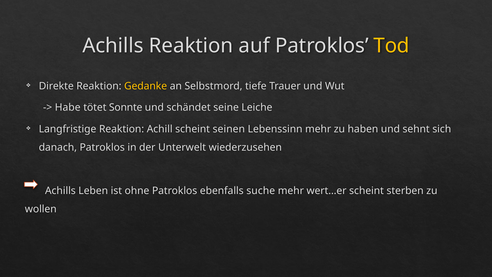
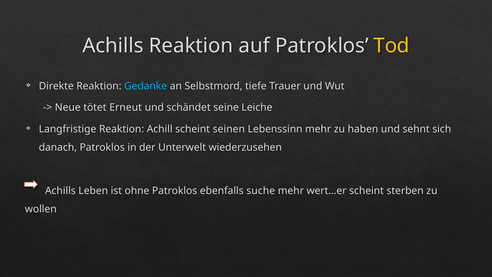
Gedanke colour: yellow -> light blue (146, 86)
Habe: Habe -> Neue (68, 107)
Sonnte: Sonnte -> Erneut (126, 107)
